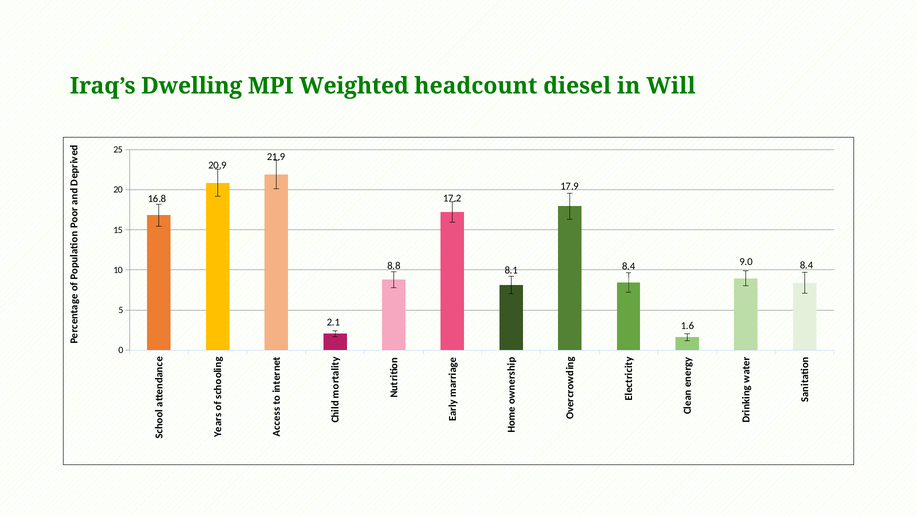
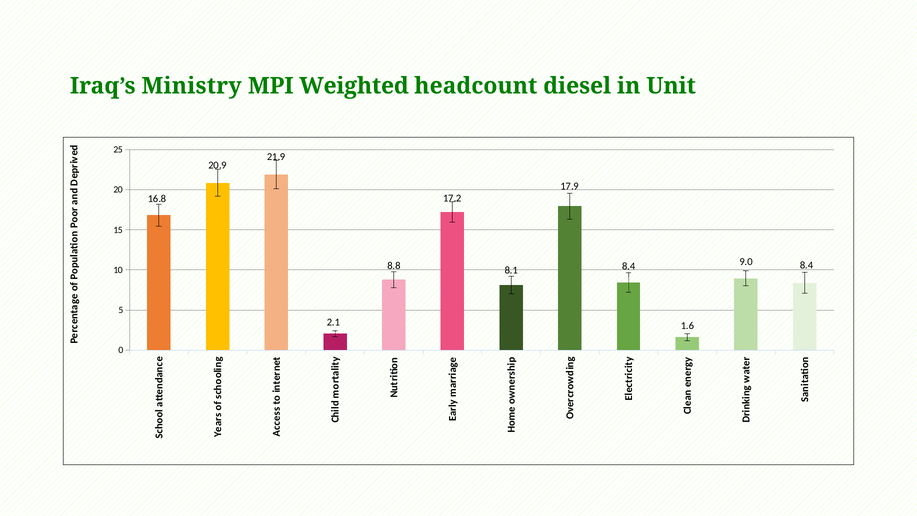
Dwelling: Dwelling -> Ministry (192, 86)
Will: Will -> Unit (671, 86)
